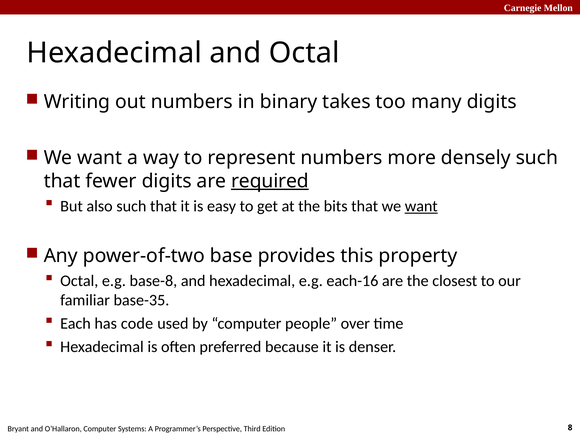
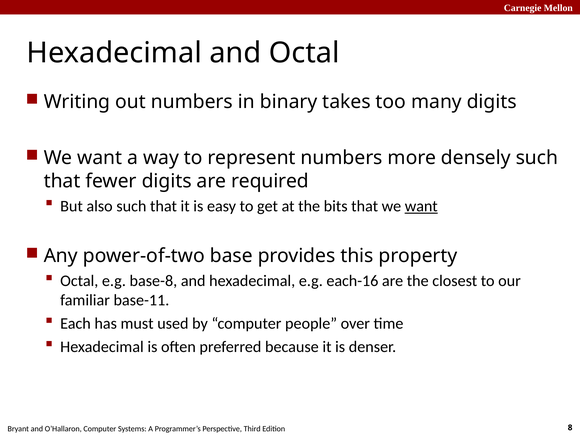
required underline: present -> none (270, 181)
base-35: base-35 -> base-11 (141, 300)
code: code -> must (137, 324)
